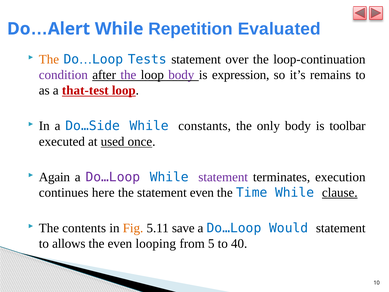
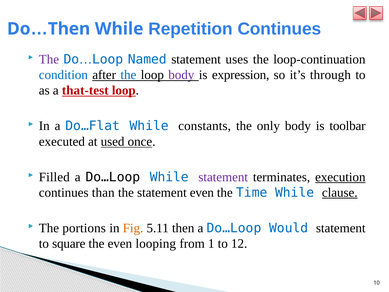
Alert: Alert -> Then (69, 29)
Repetition Evaluated: Evaluated -> Continues (279, 29)
The colour: orange -> purple (49, 59)
Tests: Tests -> Named (147, 59)
over: over -> uses (237, 59)
condition colour: purple -> blue (63, 75)
the colour: purple -> blue (128, 75)
remains: remains -> through (330, 75)
Do…Side: Do…Side -> Do…Flat (93, 126)
Again: Again -> Filled (54, 177)
Do…Loop colour: purple -> black (113, 177)
execution underline: none -> present (340, 177)
here: here -> than (103, 192)
contents: contents -> portions (84, 228)
5.11 save: save -> then (183, 228)
allows: allows -> square (69, 243)
5: 5 -> 1 (211, 243)
40: 40 -> 12 (239, 243)
